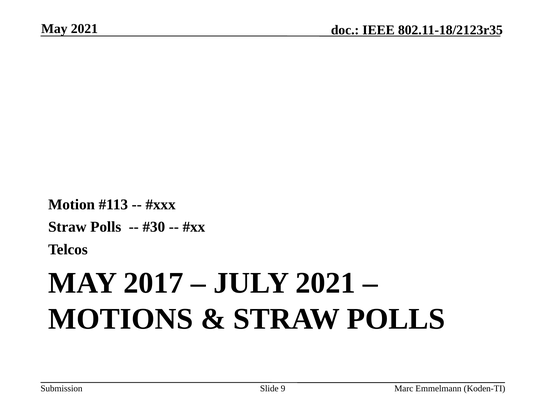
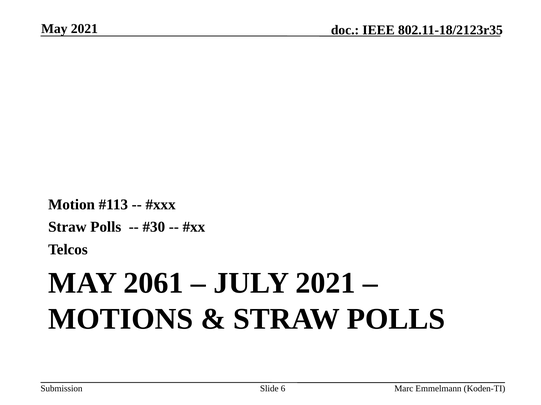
2017: 2017 -> 2061 (153, 284)
9: 9 -> 6 (283, 389)
